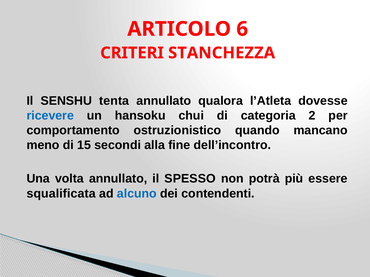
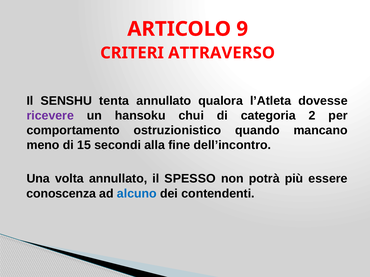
6: 6 -> 9 (242, 29)
STANCHEZZA: STANCHEZZA -> ATTRAVERSO (222, 53)
ricevere colour: blue -> purple (50, 116)
squalificata: squalificata -> conoscenza (61, 194)
